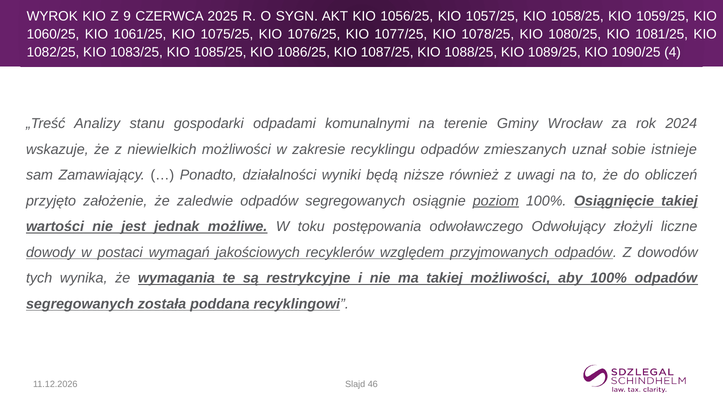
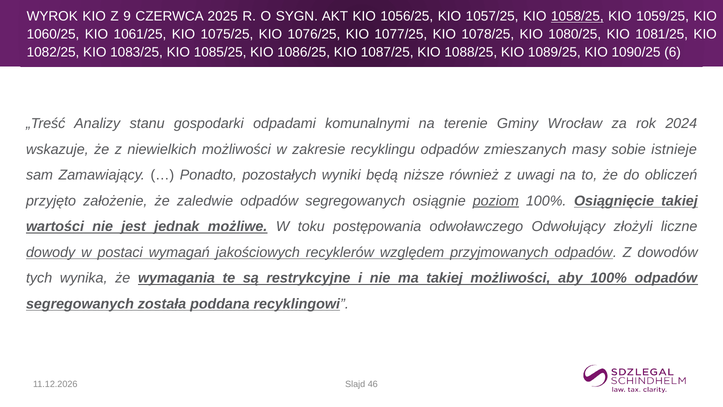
1058/25 underline: none -> present (577, 16)
4: 4 -> 6 (673, 52)
uznał: uznał -> masy (589, 149)
działalności: działalności -> pozostałych (279, 175)
